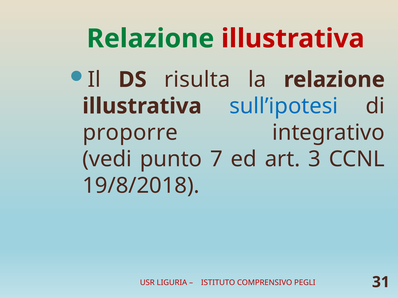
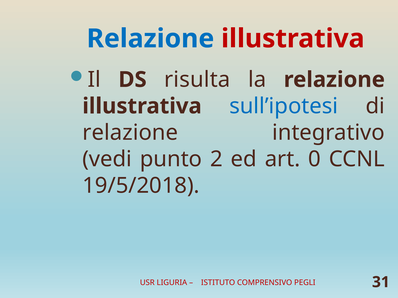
Relazione colour: green -> blue (150, 39)
proporre: proporre -> relazione (130, 133)
7: 7 -> 2 (216, 159)
3: 3 -> 0 (315, 159)
19/8/2018: 19/8/2018 -> 19/5/2018 (141, 186)
